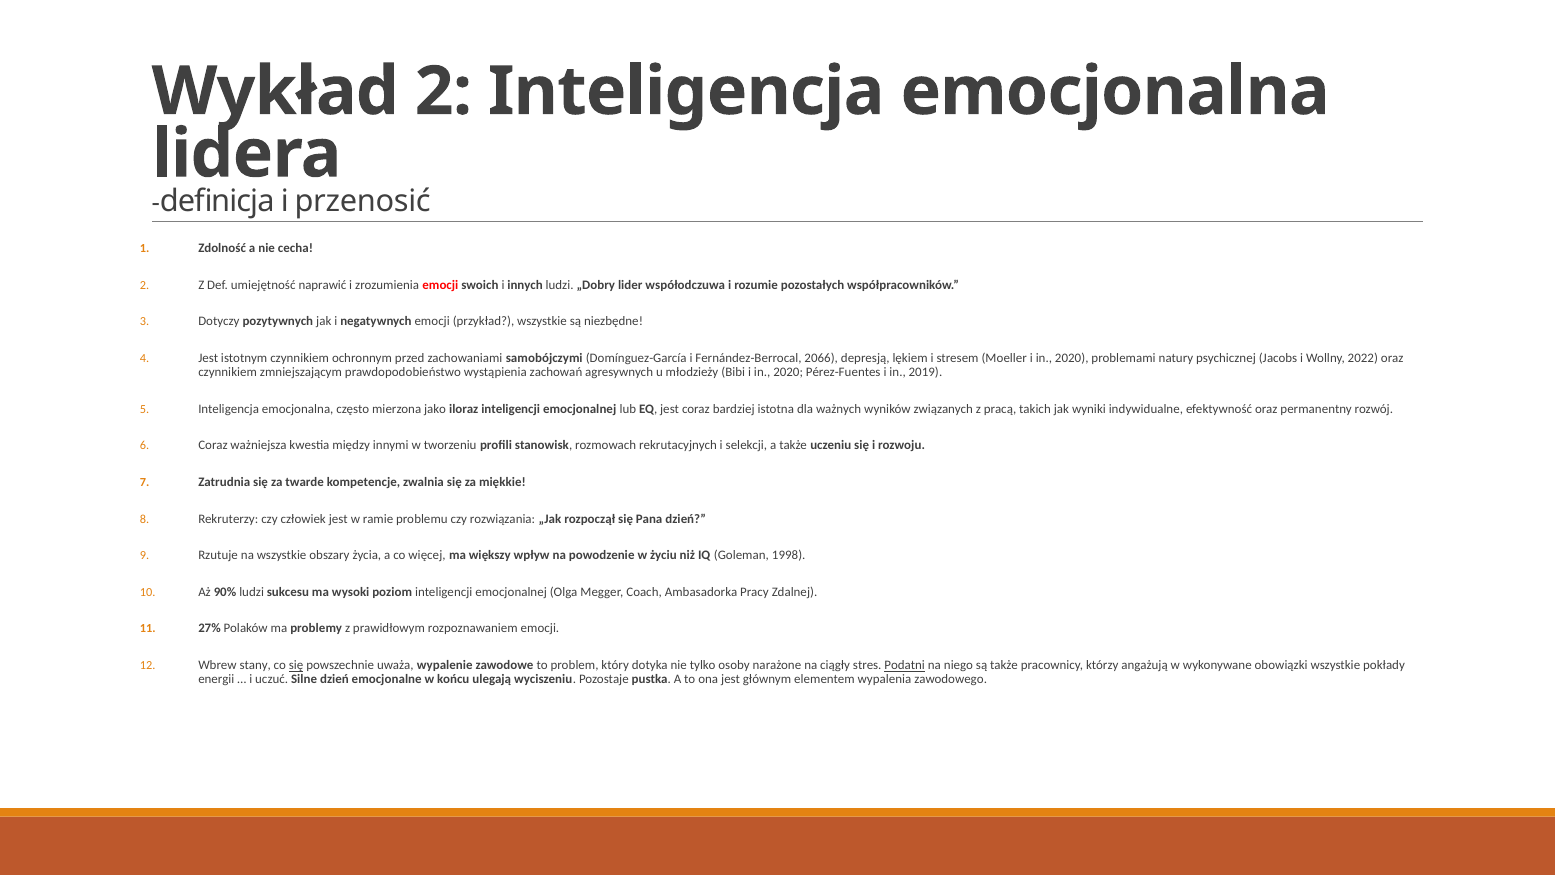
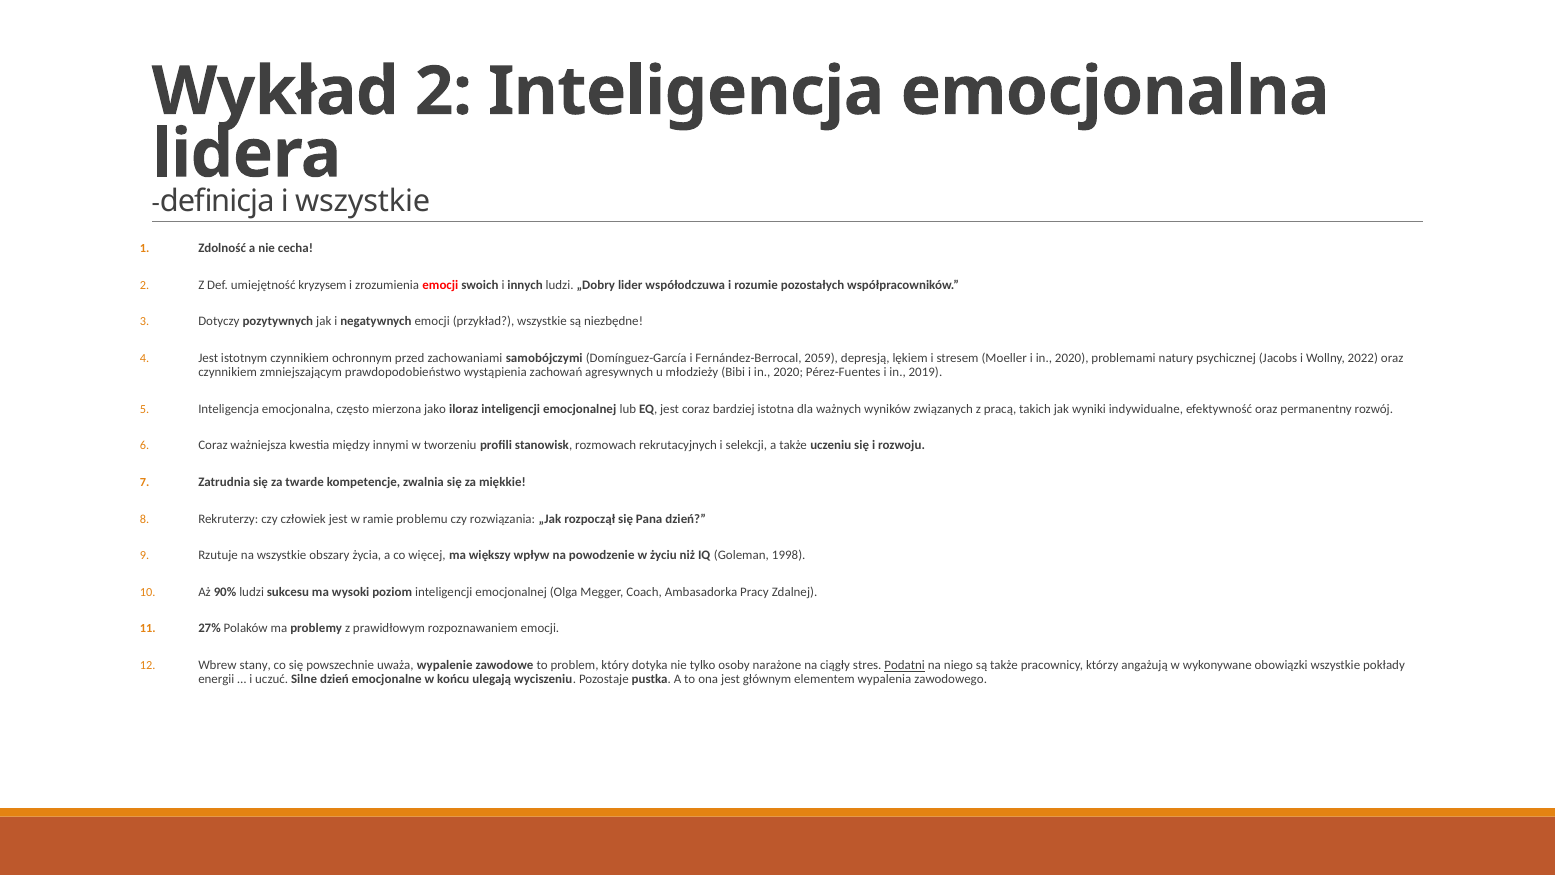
przenosić: przenosić -> wszystkie (363, 201)
naprawić: naprawić -> kryzysem (323, 285)
2066: 2066 -> 2059 (821, 358)
się underline: present -> none (296, 665)
